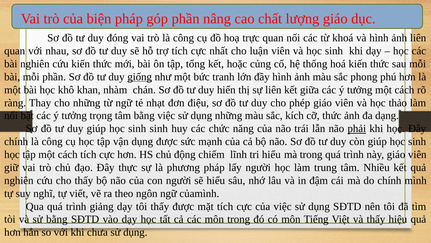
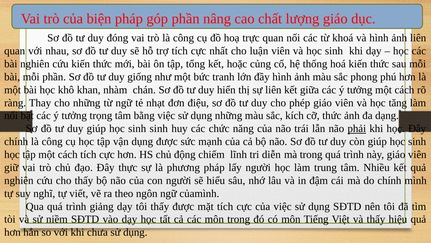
giống underline: present -> none (140, 77)
thảo: thảo -> tăng (398, 103)
tri hiểu: hiểu -> diễn (271, 154)
sử bằng: bằng -> niềm (57, 219)
